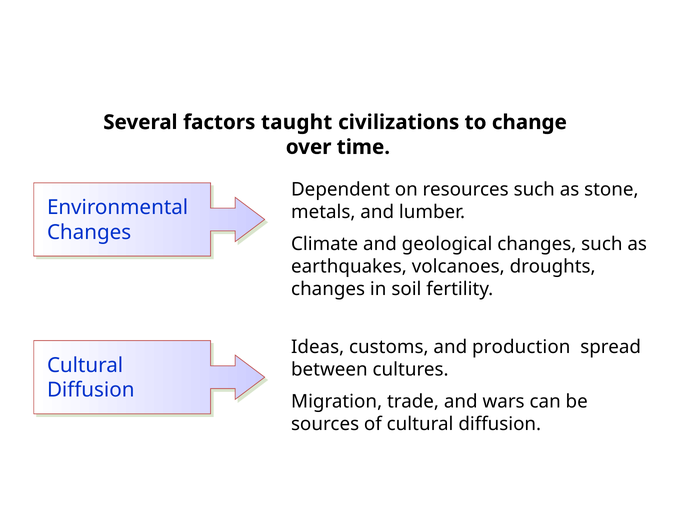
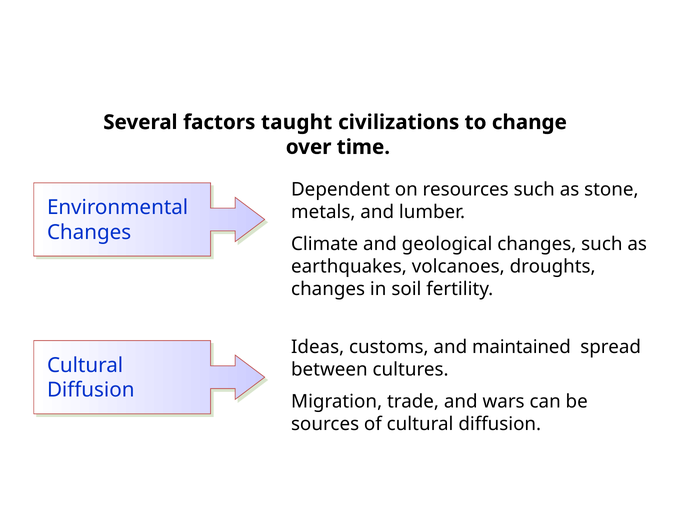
production: production -> maintained (521, 347)
